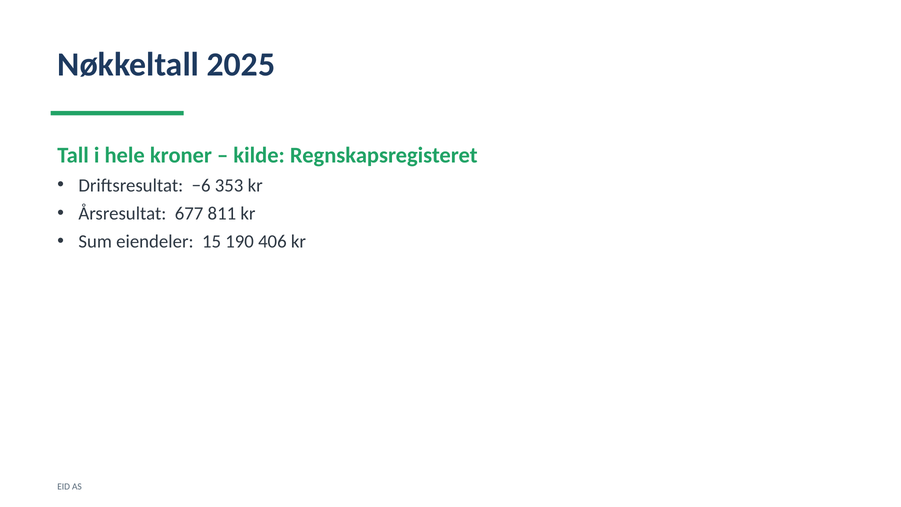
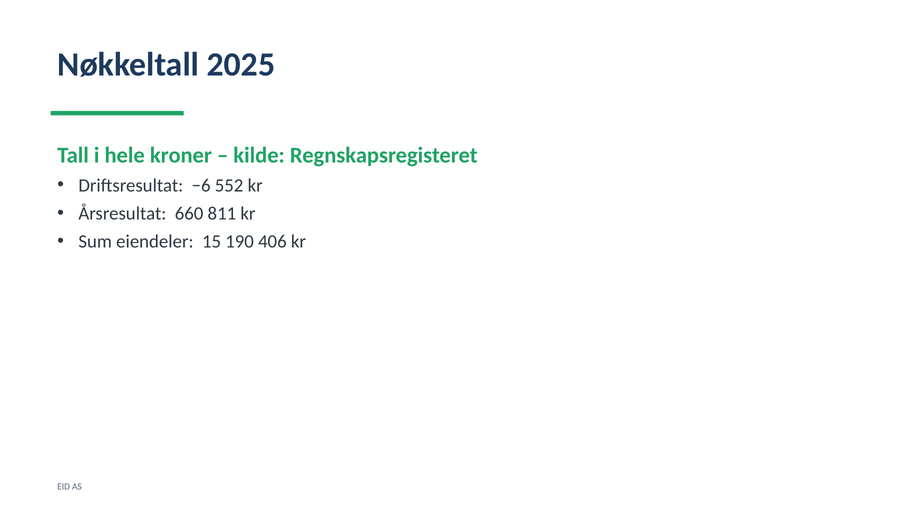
353: 353 -> 552 (229, 185)
677: 677 -> 660 (189, 213)
